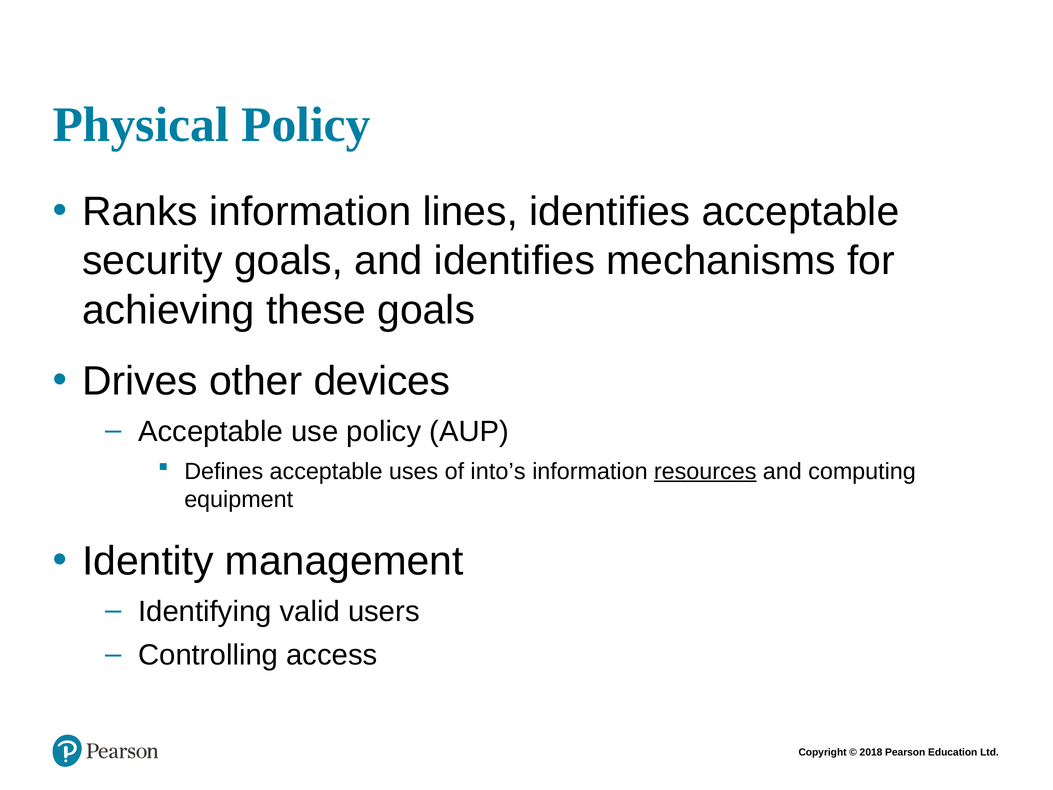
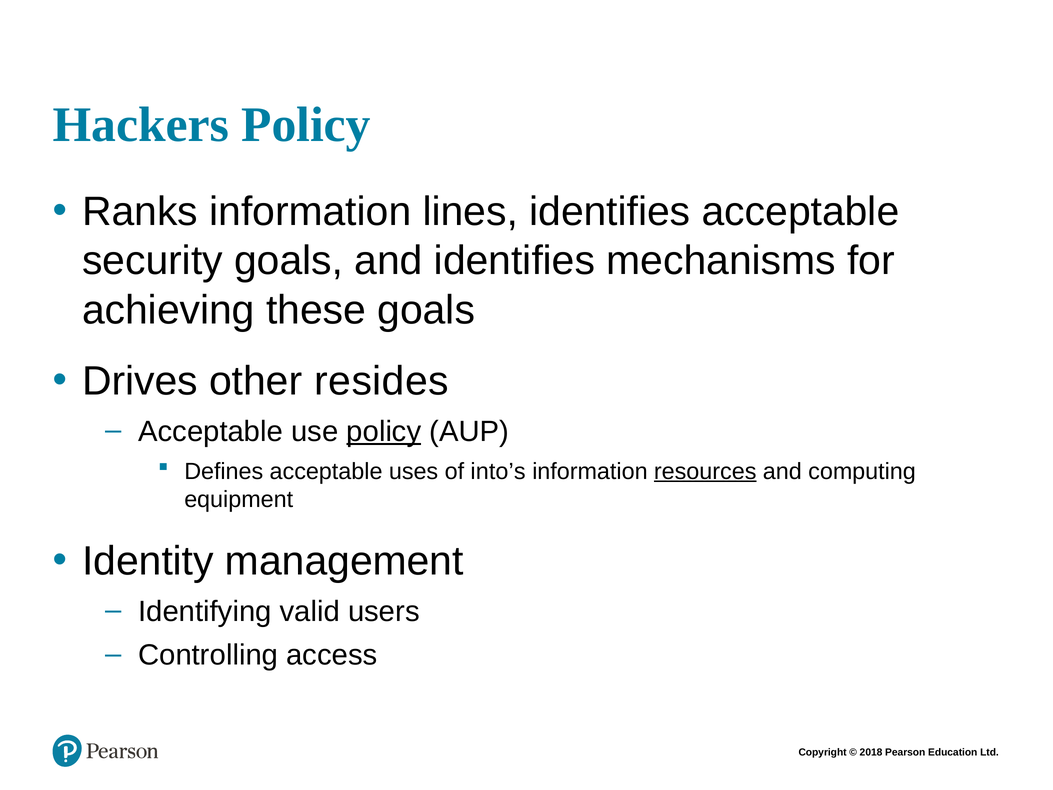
Physical: Physical -> Hackers (141, 125)
devices: devices -> resides (382, 381)
policy underline: none -> present (384, 431)
